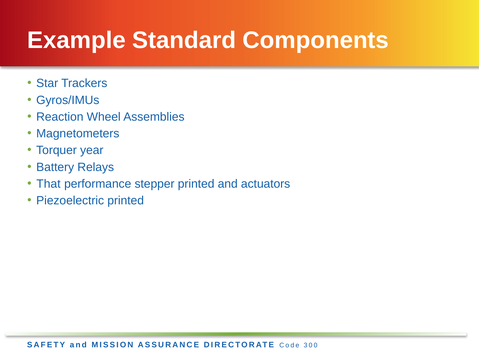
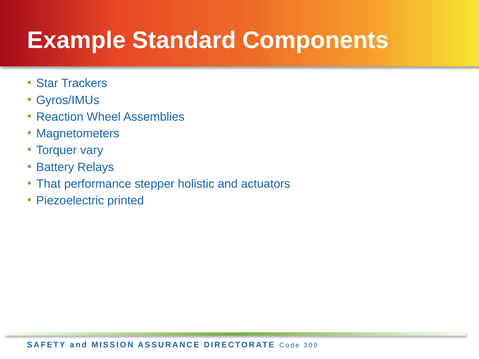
year: year -> vary (92, 150)
stepper printed: printed -> holistic (196, 184)
